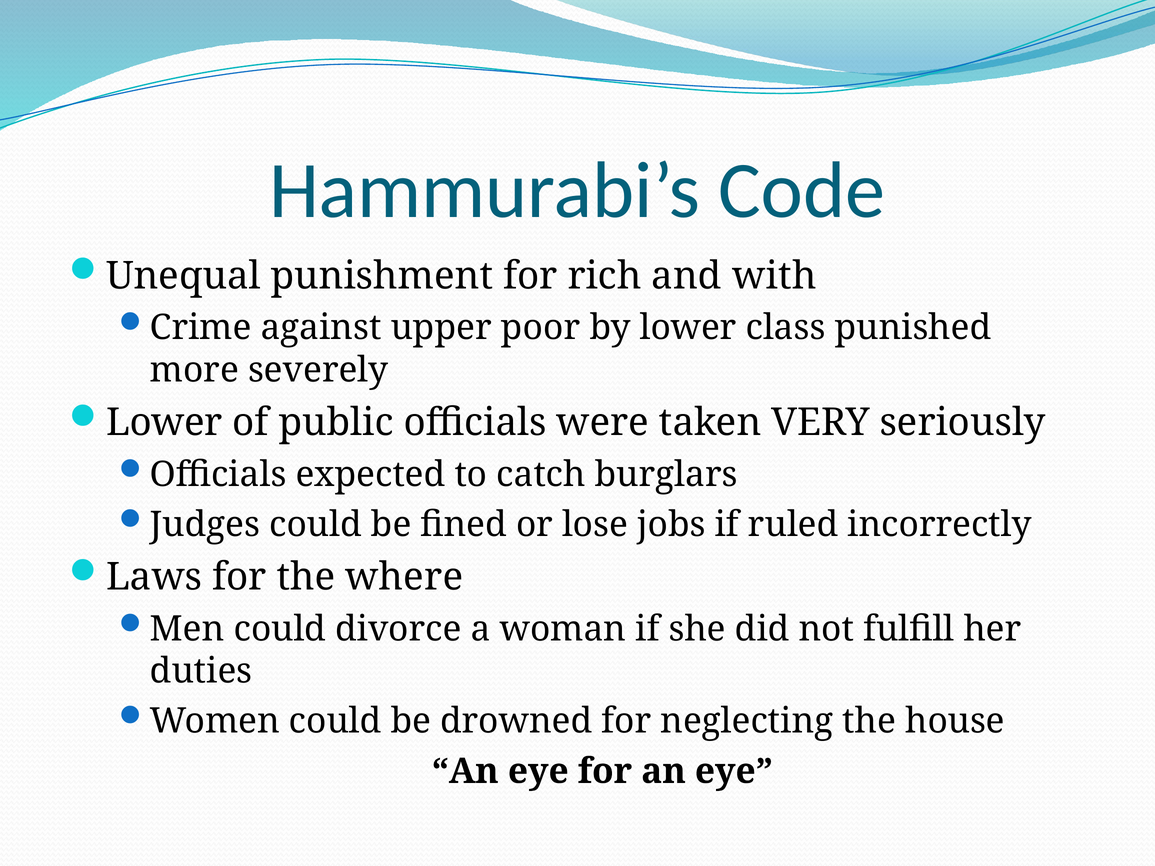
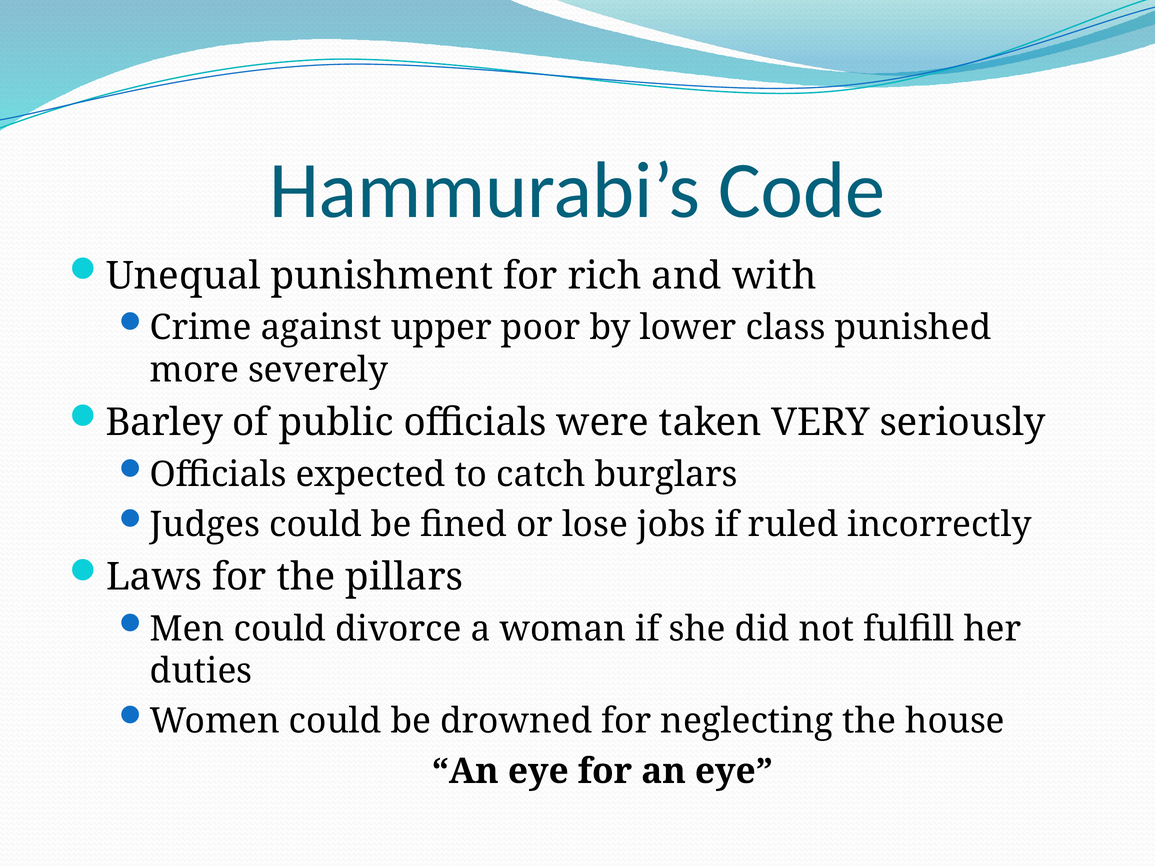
Lower: Lower -> Barley (164, 423)
where: where -> pillars (404, 577)
